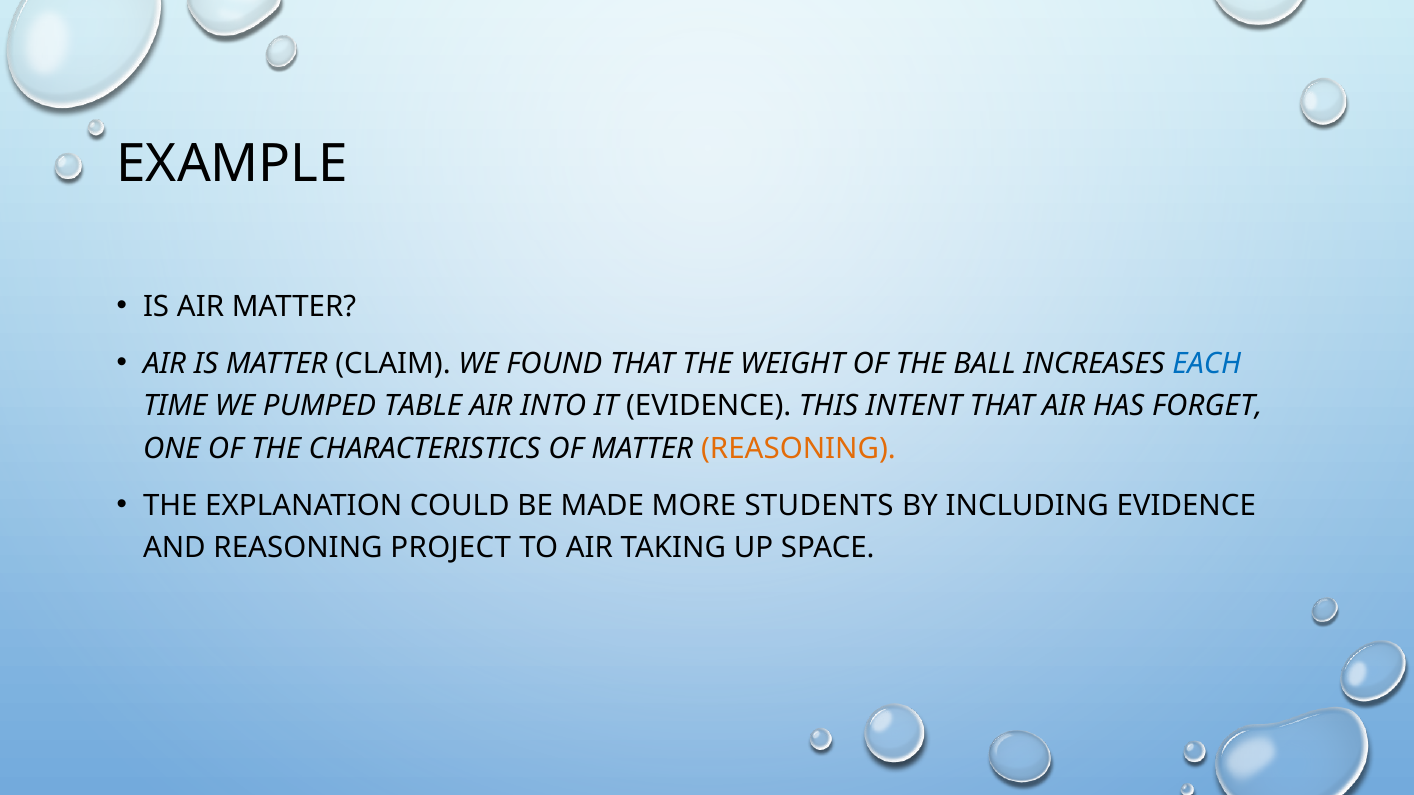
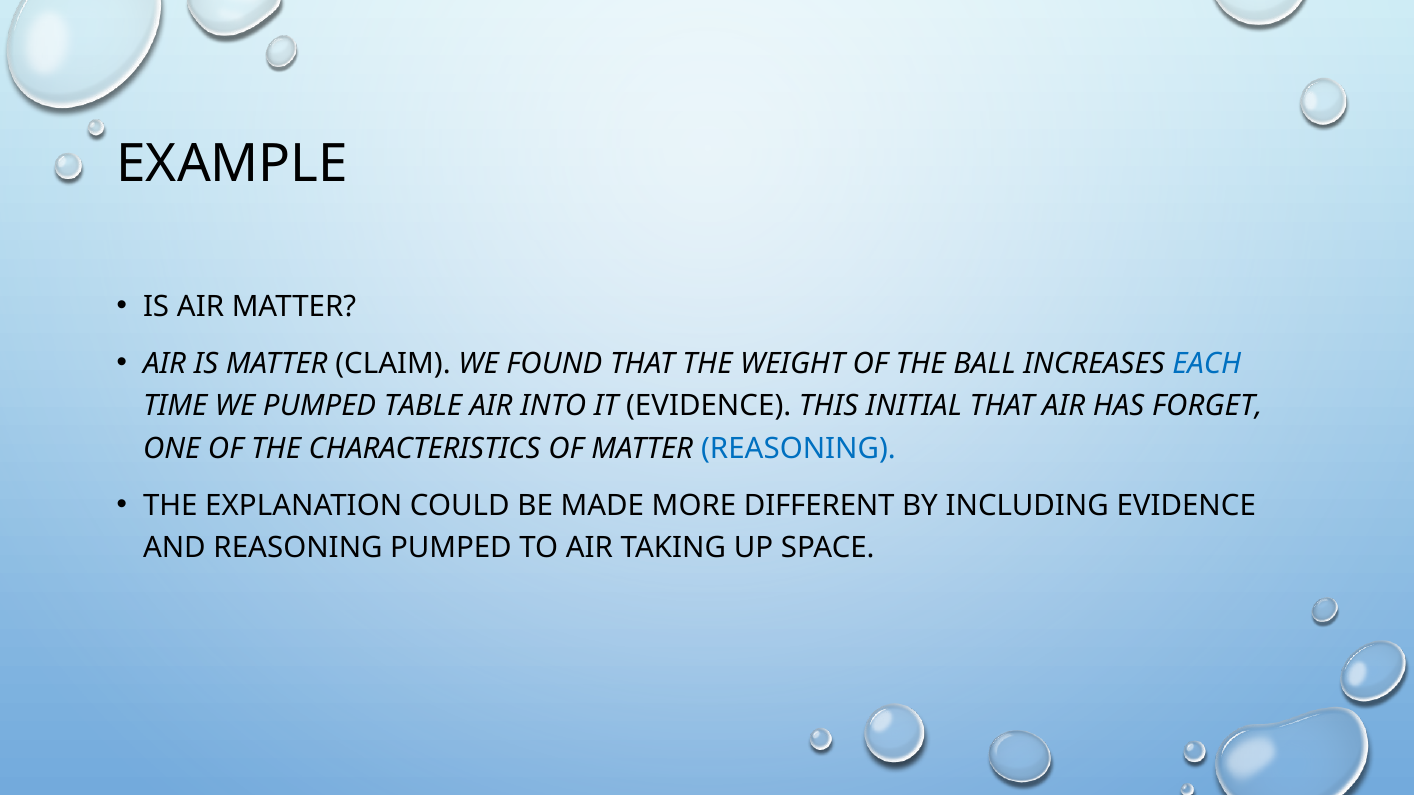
INTENT: INTENT -> INITIAL (914, 406)
REASONING colour: orange -> blue (798, 449)
STUDENTS: STUDENTS -> DIFFERENT (819, 506)
REASONING PROJECT: PROJECT -> PUMPED (451, 548)
